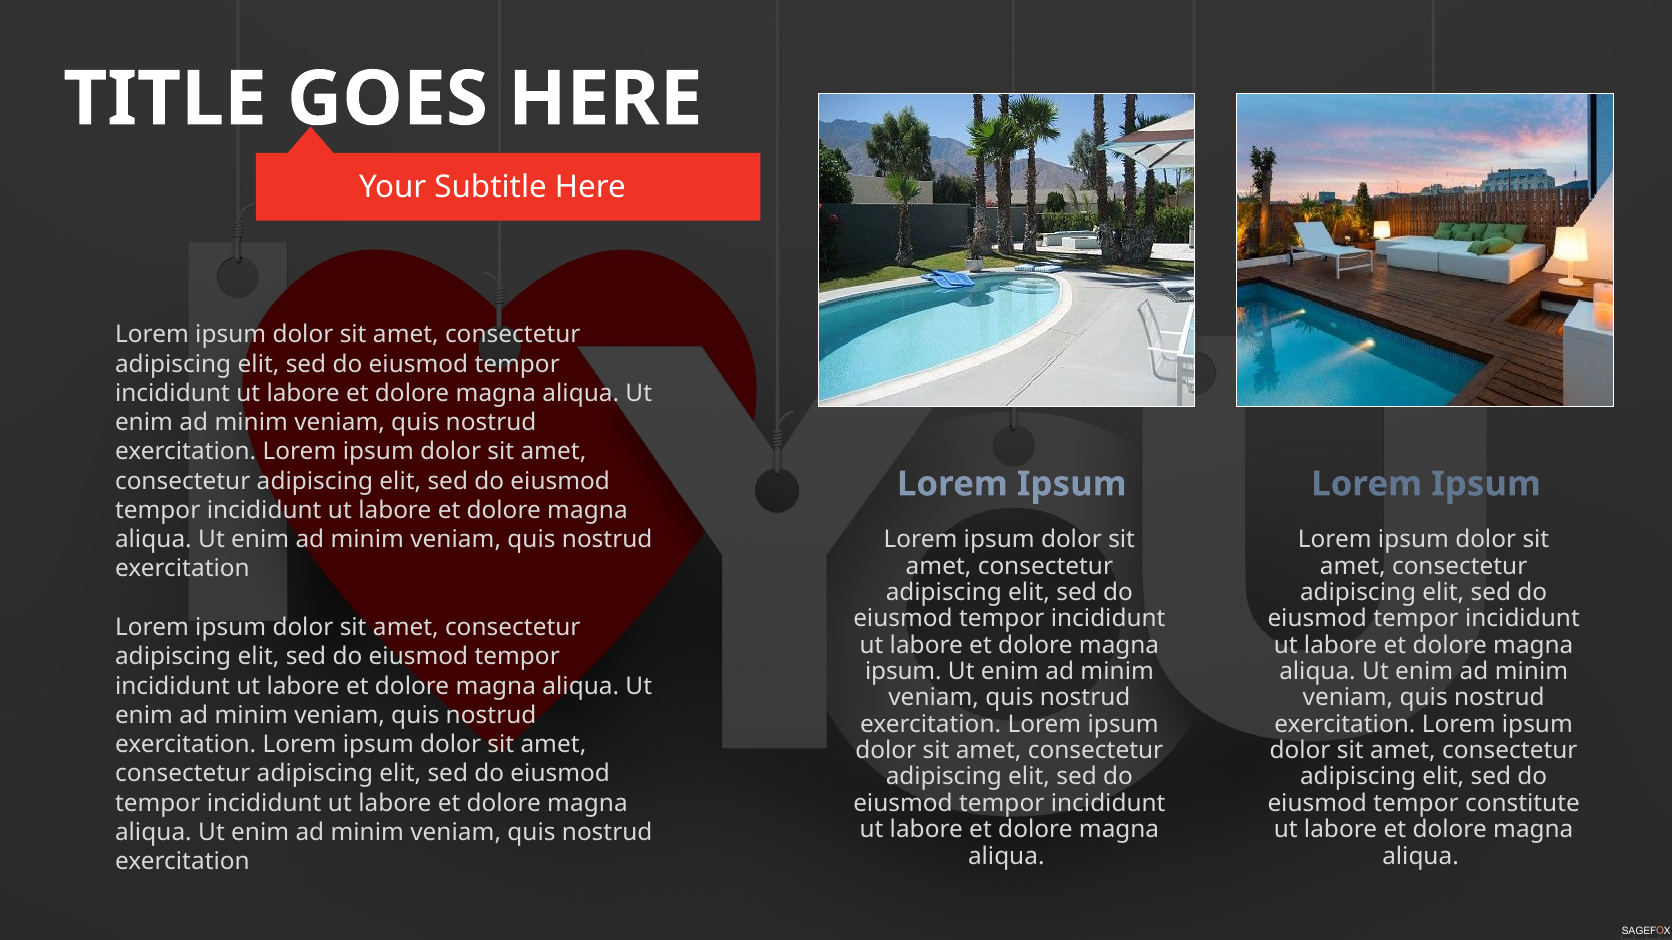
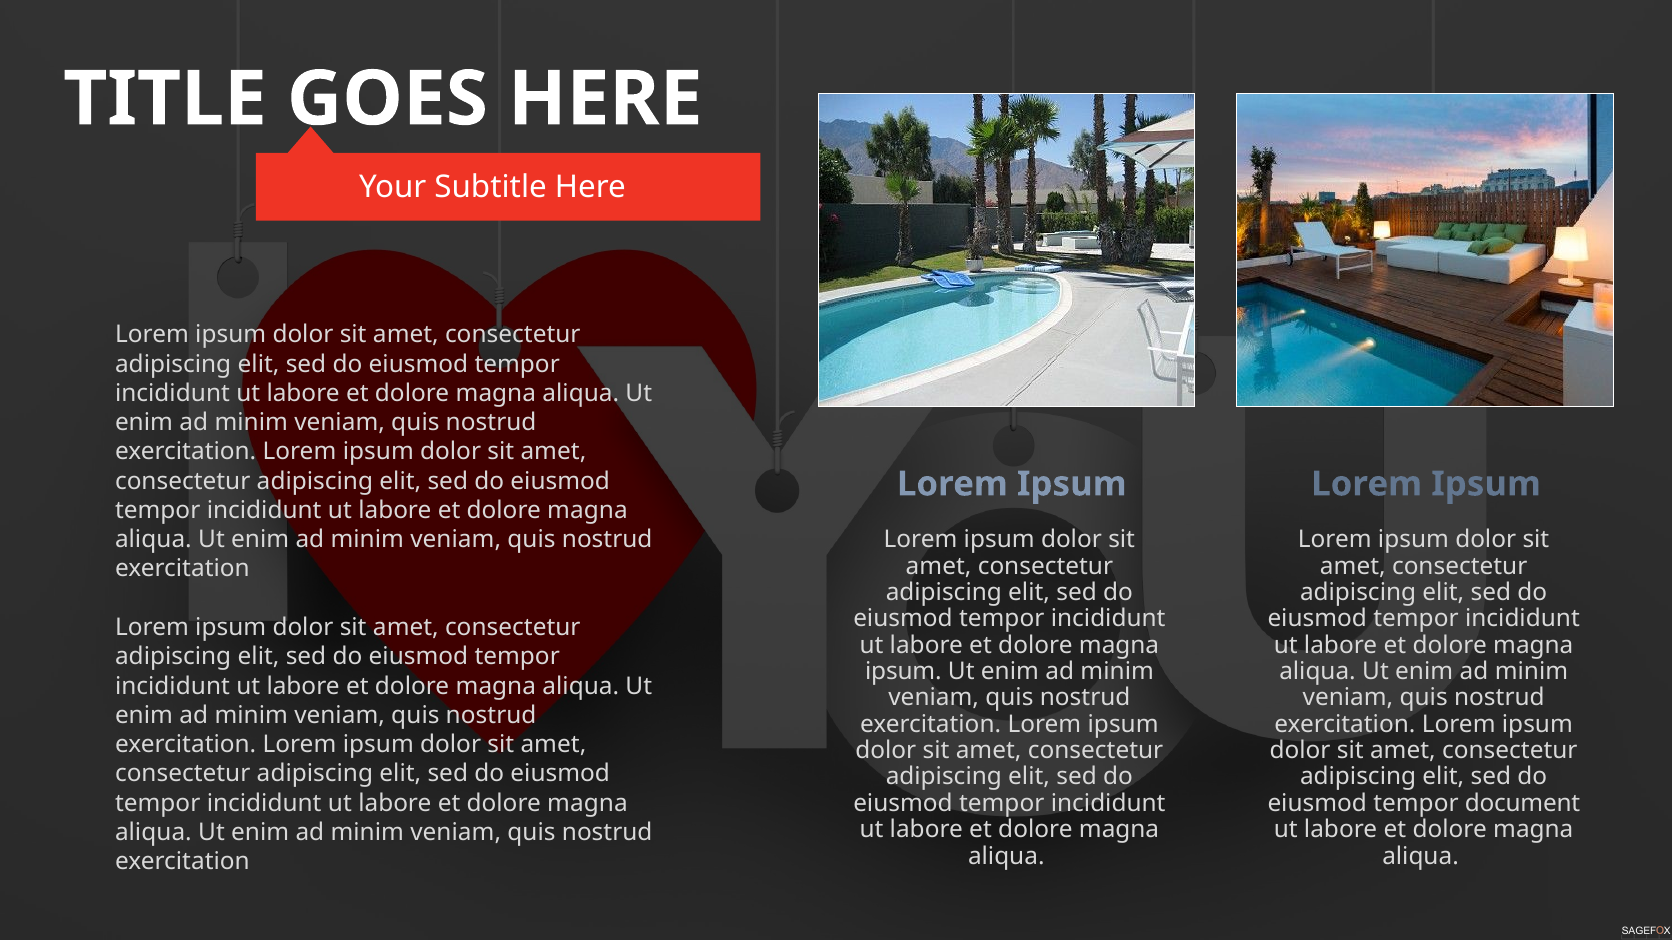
constitute: constitute -> document (1523, 804)
